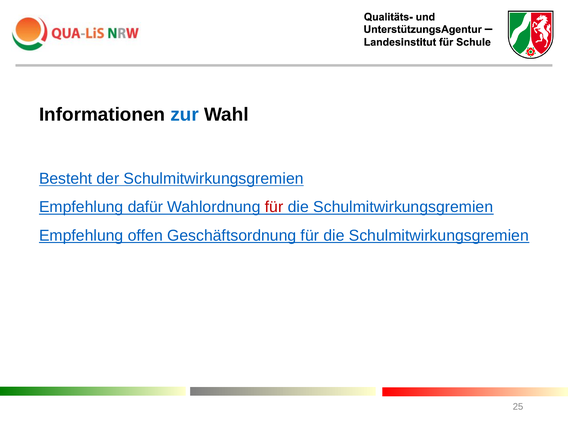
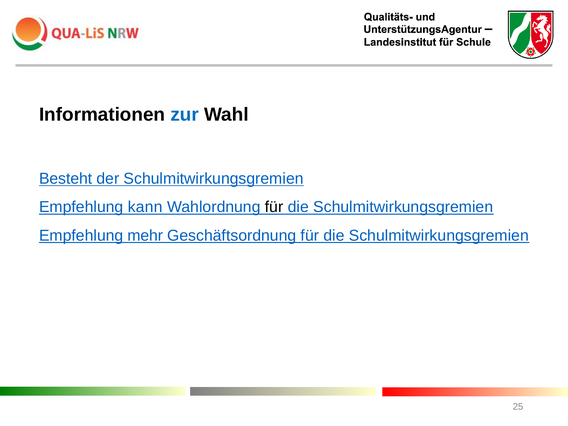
dafür: dafür -> kann (145, 207)
für colour: red -> black (274, 207)
offen: offen -> mehr (145, 236)
